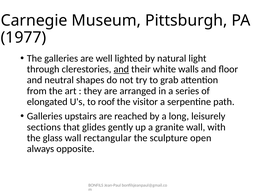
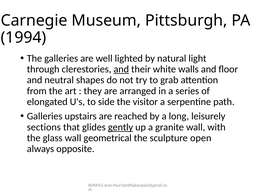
1977: 1977 -> 1994 (23, 38)
roof: roof -> side (106, 102)
gently underline: none -> present (121, 127)
rectangular: rectangular -> geometrical (108, 138)
